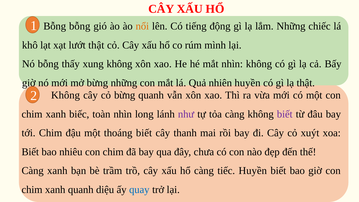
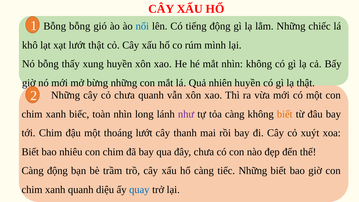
nổi colour: orange -> blue (142, 26)
xung không: không -> huyền (119, 64)
Không: Không -> Những (66, 95)
cỏ bừng: bừng -> chưa (125, 95)
biết colour: purple -> orange (285, 114)
thoáng biết: biết -> lướt (144, 133)
Càng xanh: xanh -> động (57, 171)
tiếc Huyền: Huyền -> Những (253, 171)
